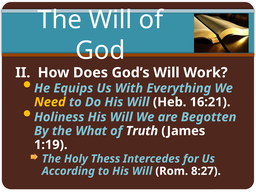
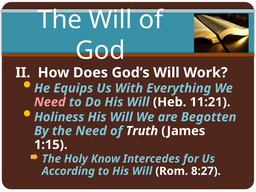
Need colour: yellow -> pink (50, 102)
16:21: 16:21 -> 11:21 (210, 102)
the What: What -> Need (91, 131)
1:19: 1:19 -> 1:15 (51, 145)
Thess: Thess -> Know (105, 159)
